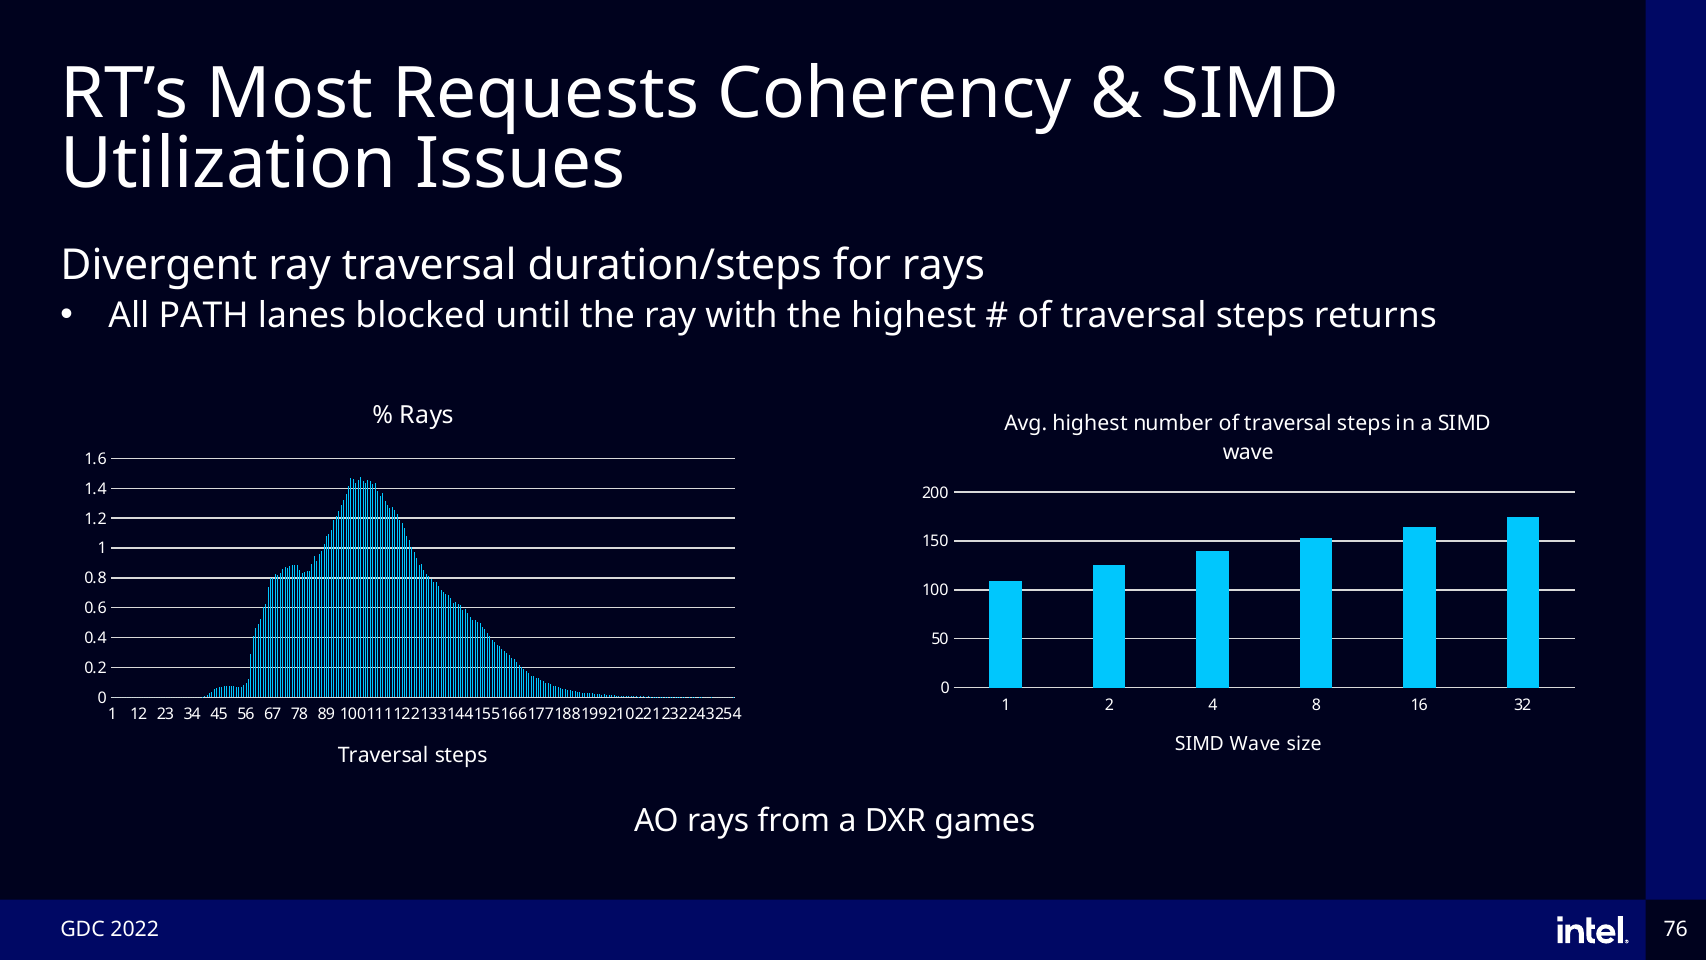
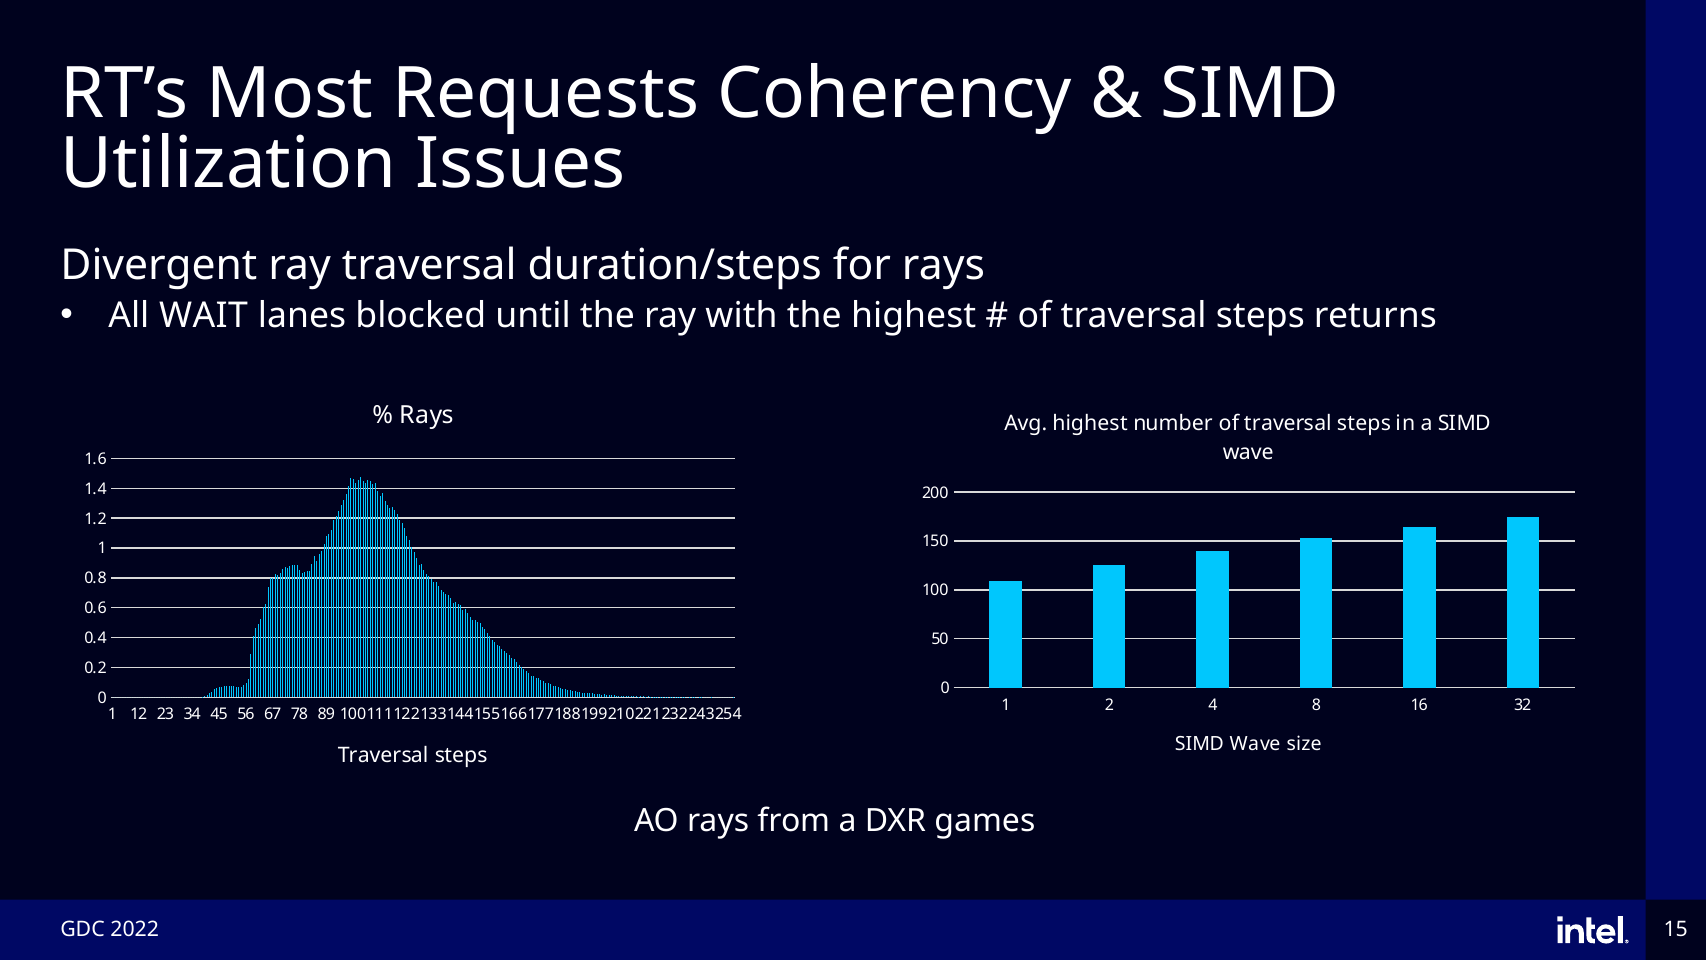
PATH: PATH -> WAIT (204, 316)
76: 76 -> 15 (1676, 929)
